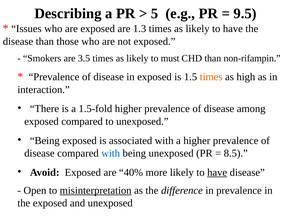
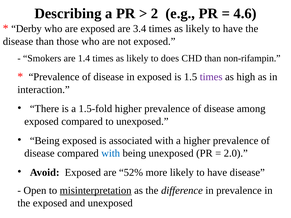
5: 5 -> 2 (155, 14)
9.5: 9.5 -> 4.6 (245, 14)
Issues: Issues -> Derby (27, 29)
1.3: 1.3 -> 3.4 (140, 29)
3.5: 3.5 -> 1.4 (84, 58)
must: must -> does (170, 58)
times colour: orange -> purple (211, 77)
8.5: 8.5 -> 2.0 (236, 153)
40%: 40% -> 52% (131, 173)
have underline: present -> none (217, 173)
